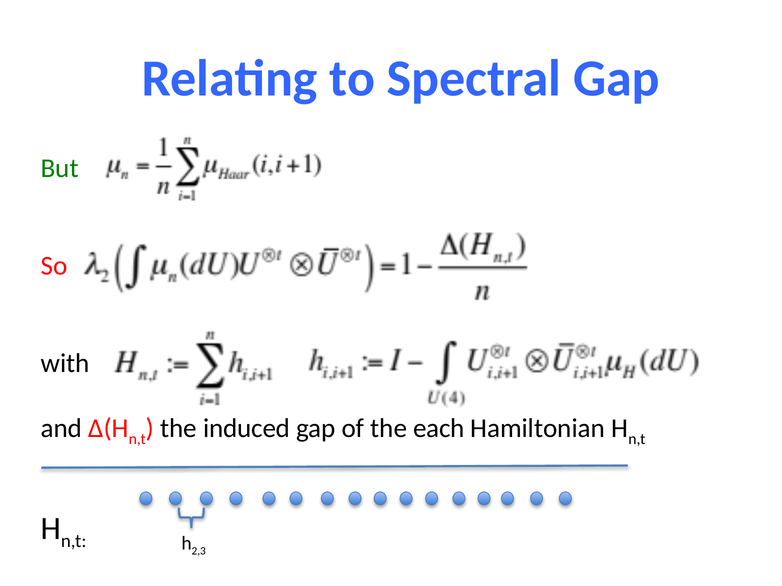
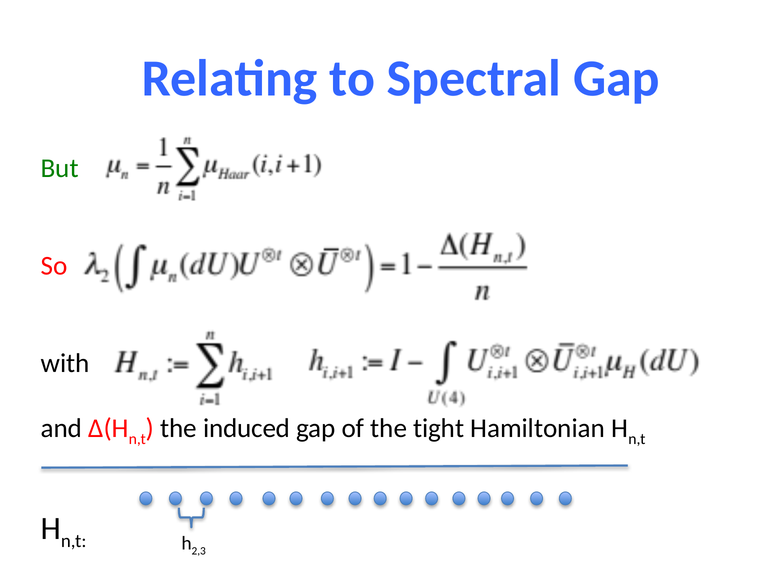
each: each -> tight (439, 429)
